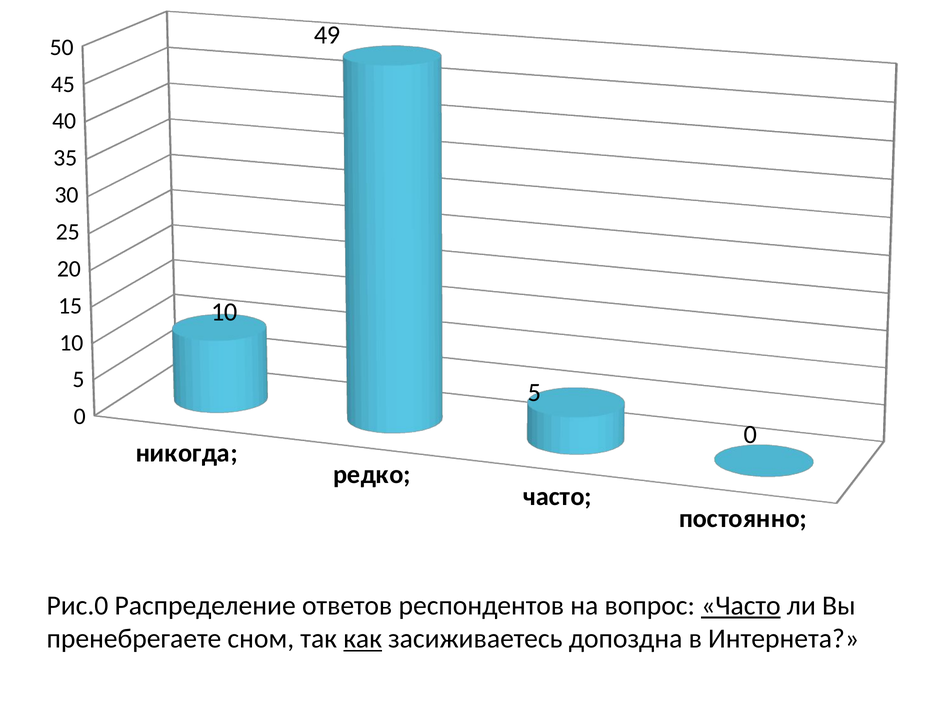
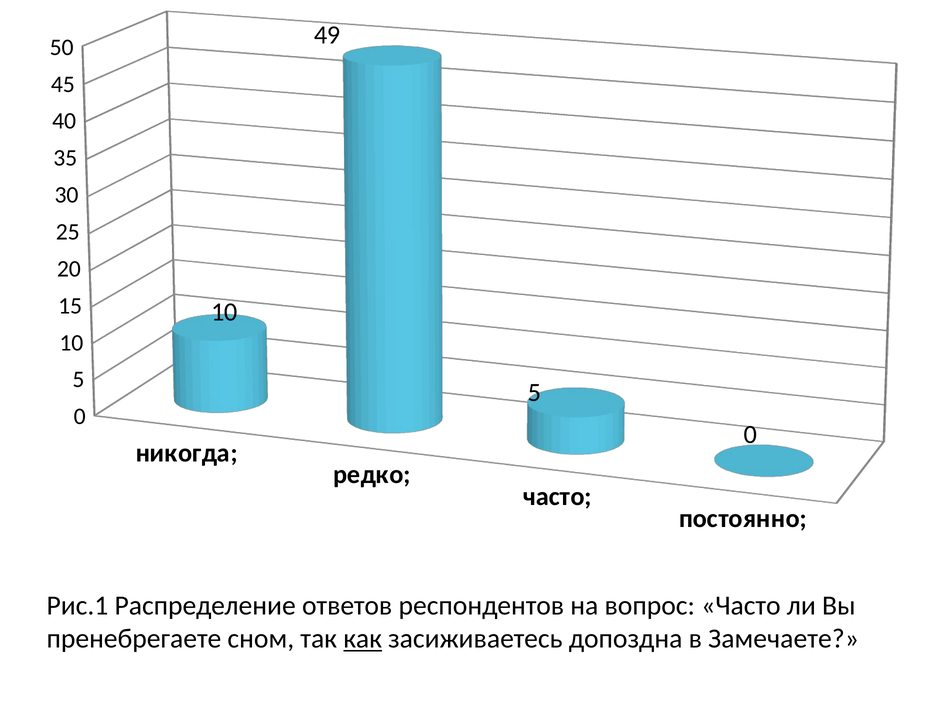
Рис.0: Рис.0 -> Рис.1 (77, 606)
Часто underline: present -> none (741, 606)
Интернета: Интернета -> Замечаете (784, 639)
